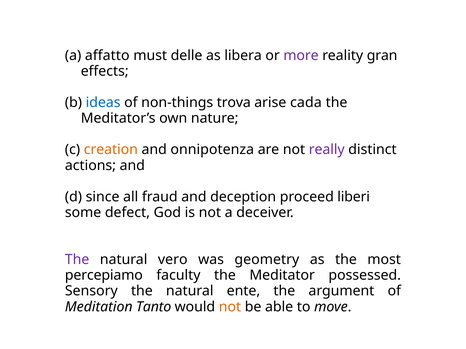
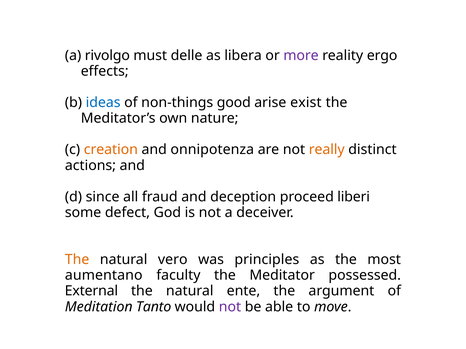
affatto: affatto -> rivolgo (107, 56)
gran: gran -> ergo (382, 56)
trova: trova -> good (234, 103)
cada: cada -> exist (306, 103)
really colour: purple -> orange (327, 150)
The colour: purple -> orange (77, 260)
geometry: geometry -> principles (267, 260)
percepiamo: percepiamo -> aumentano (104, 276)
Sensory: Sensory -> External (91, 291)
not colour: orange -> purple (230, 307)
